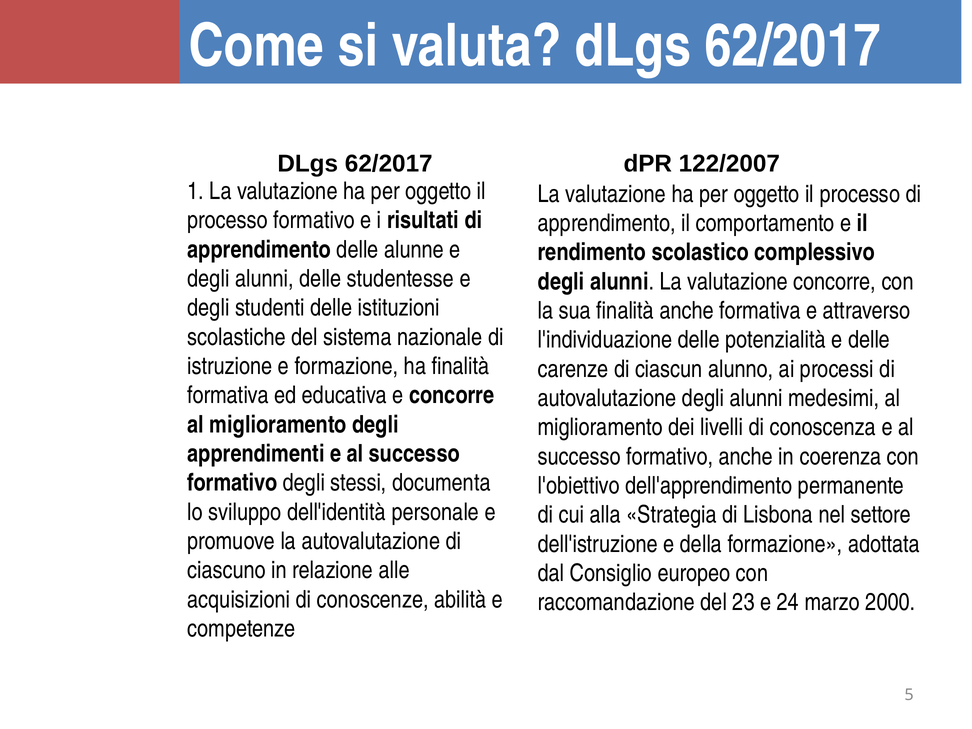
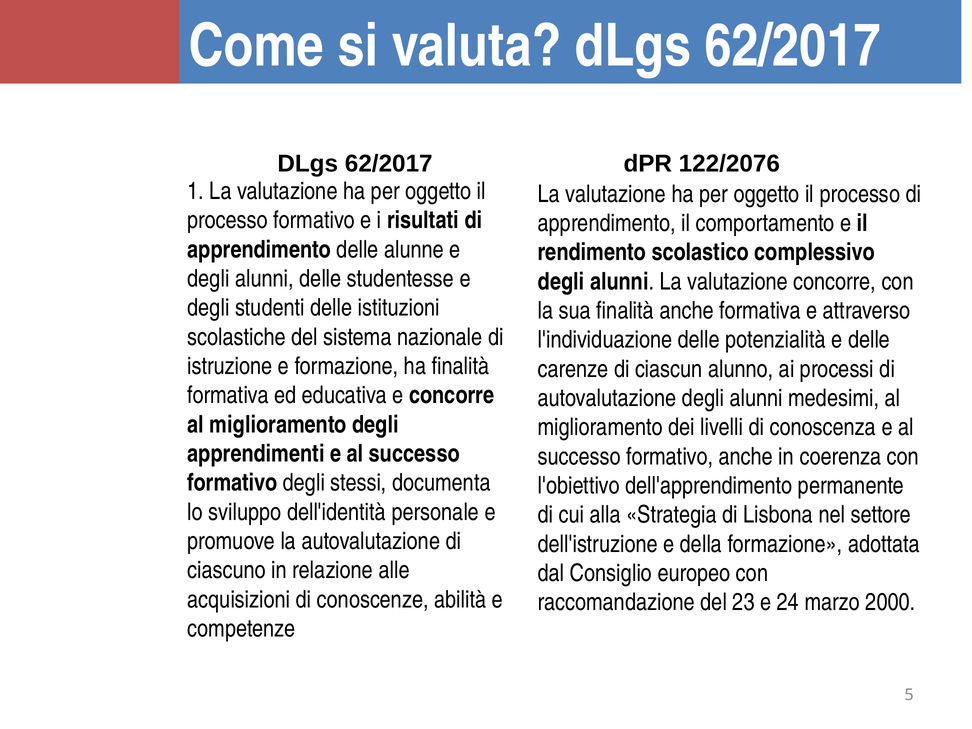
122/2007: 122/2007 -> 122/2076 (729, 164)
